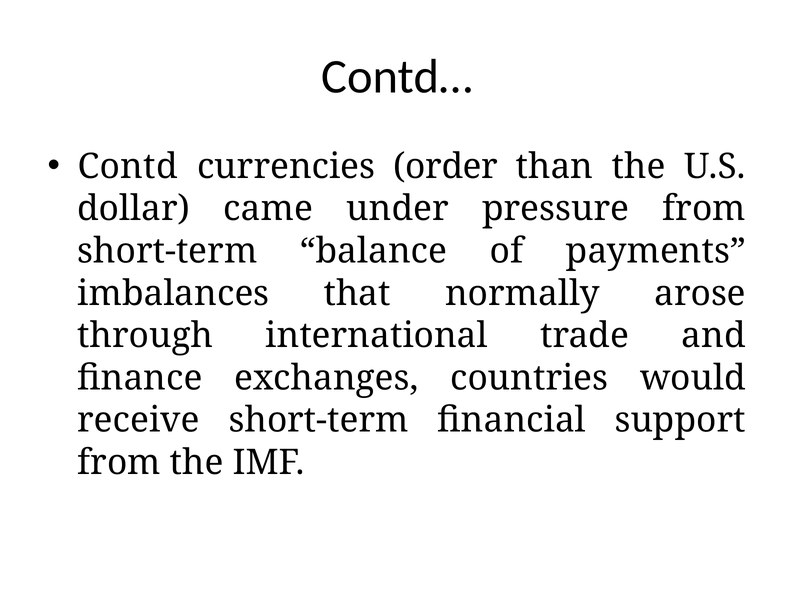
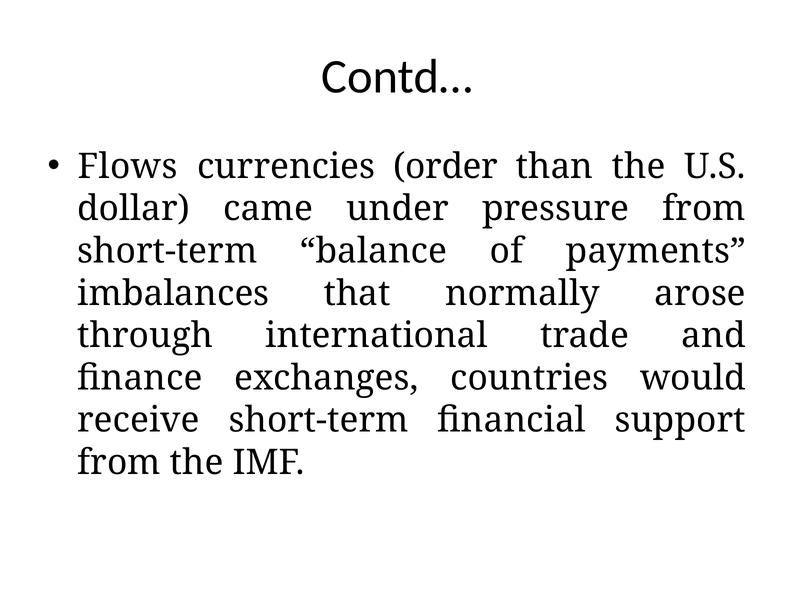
Contd: Contd -> Flows (128, 167)
